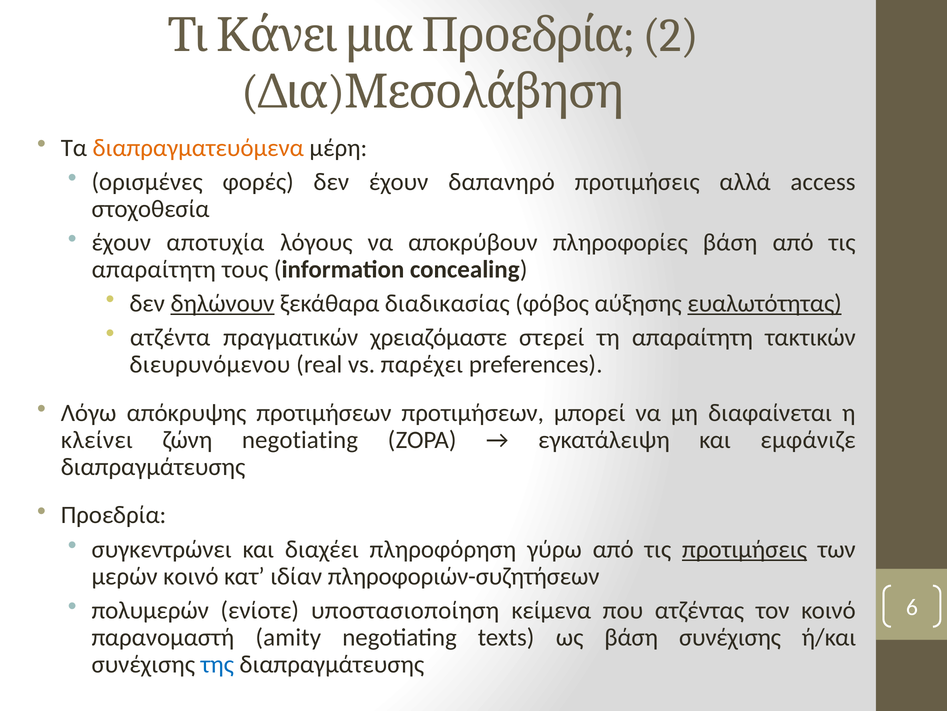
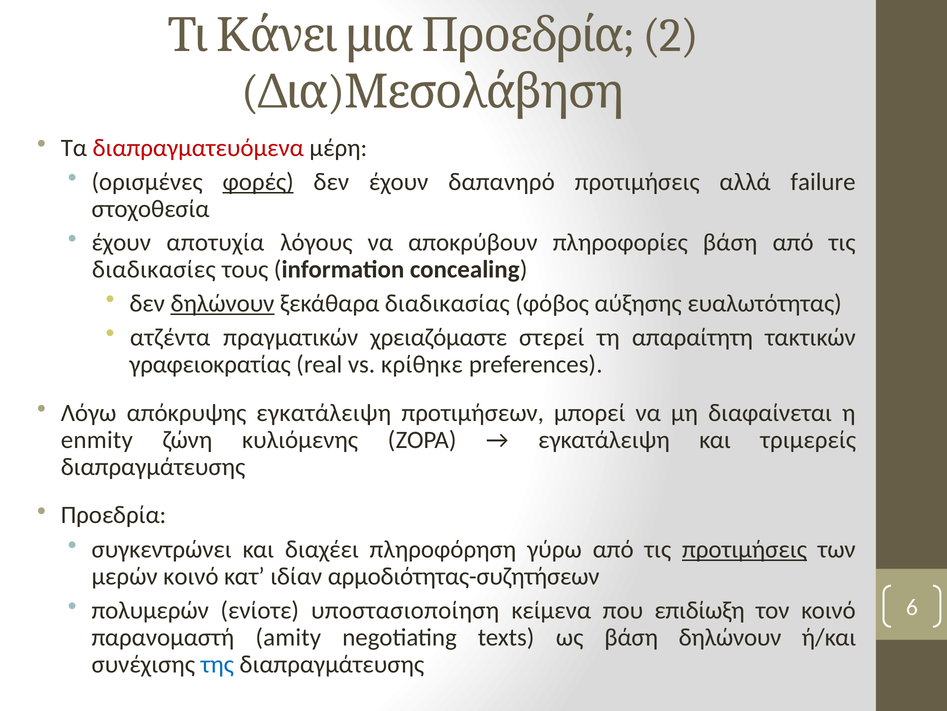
διαπραγματευόμενα colour: orange -> red (198, 148)
φορές underline: none -> present (258, 182)
access: access -> failure (823, 182)
απαραίτητη: απαραίτητη -> διαδικασίες (154, 269)
ευαλωτότητας underline: present -> none (765, 303)
διευρυνόμενου: διευρυνόμενου -> γραφειοκρατίας (210, 364)
παρέχει: παρέχει -> κρίθηκε (422, 364)
απόκρυψης προτιμήσεων: προτιμήσεων -> εγκατάλειψη (324, 412)
κλείνει: κλείνει -> enmity (97, 439)
ζώνη negotiating: negotiating -> κυλιόμενης (300, 439)
εμφάνιζε: εμφάνιζε -> τριμερείς (808, 439)
πληροφοριών-συζητήσεων: πληροφοριών-συζητήσεων -> αρμοδιότητας-συζητήσεων (464, 576)
ατζέντας: ατζέντας -> επιδίωξη (700, 610)
βάση συνέχισης: συνέχισης -> δηλώνουν (730, 637)
